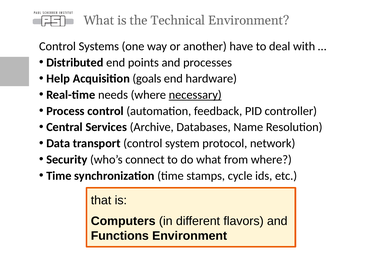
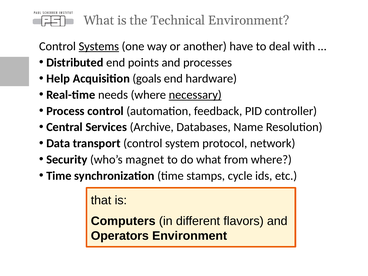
Systems underline: none -> present (99, 46)
connect: connect -> magnet (145, 160)
Functions: Functions -> Operators (120, 236)
